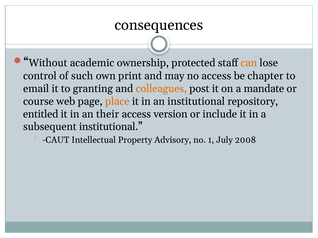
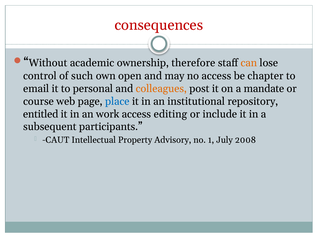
consequences colour: black -> red (159, 25)
protected: protected -> therefore (193, 63)
print: print -> open (130, 76)
granting: granting -> personal (93, 89)
place colour: orange -> blue (117, 102)
their: their -> work (108, 114)
version: version -> editing (170, 114)
subsequent institutional: institutional -> participants (111, 127)
